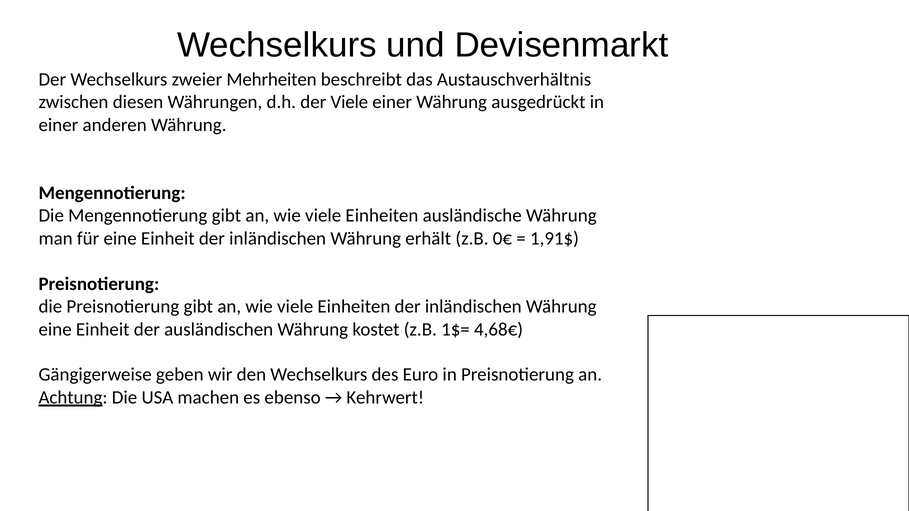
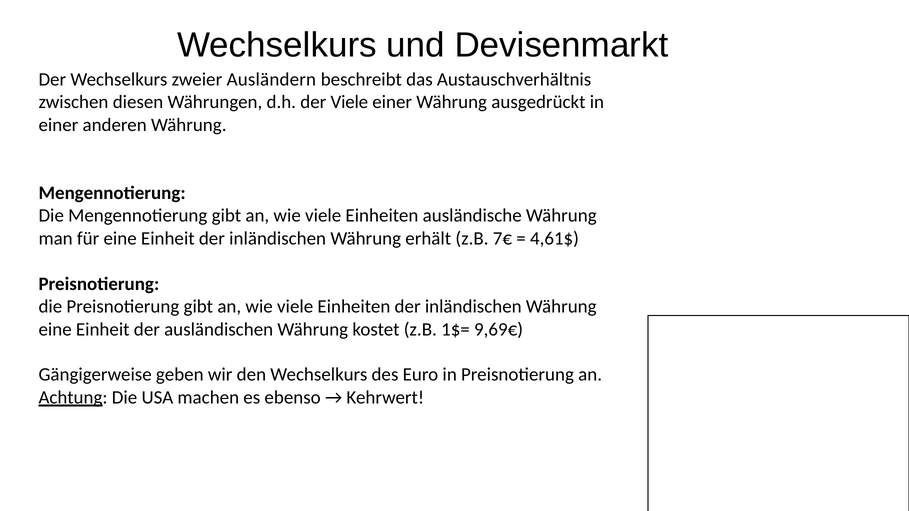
Mehrheiten: Mehrheiten -> Ausländern (271, 79)
0€: 0€ -> 7€ (502, 239)
1,91$: 1,91$ -> 4,61$ (554, 239)
4,68€: 4,68€ -> 9,69€ (499, 329)
